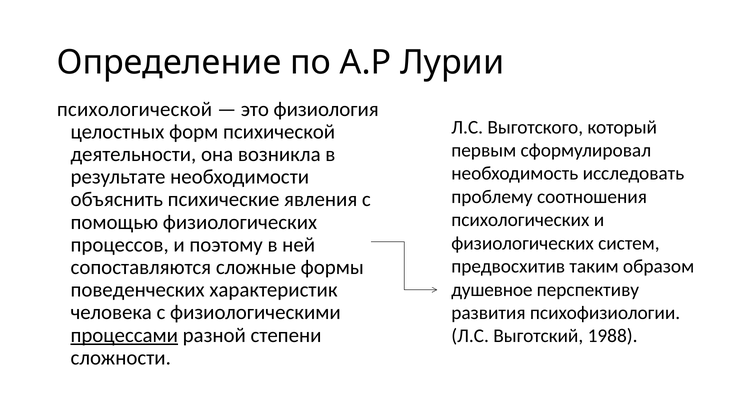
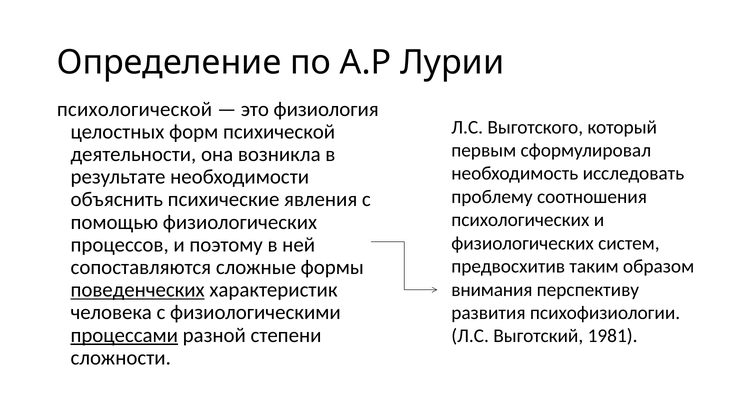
поведенческих underline: none -> present (138, 290)
душевное: душевное -> внимания (492, 290)
1988: 1988 -> 1981 (613, 336)
